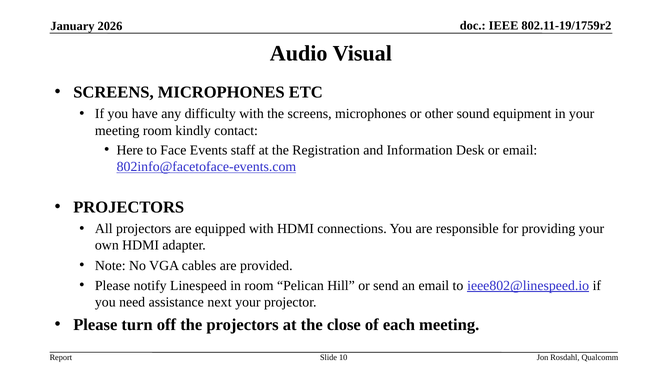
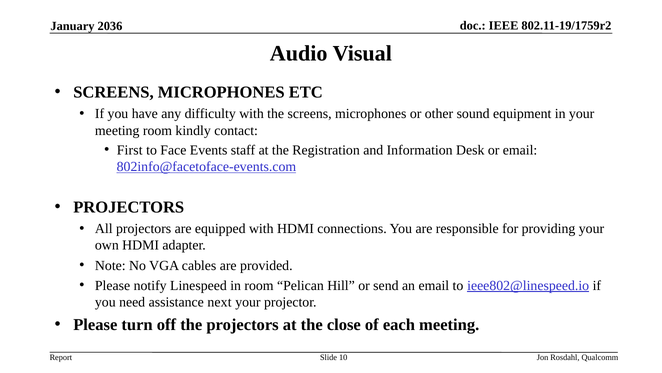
2026: 2026 -> 2036 (110, 26)
Here: Here -> First (130, 150)
